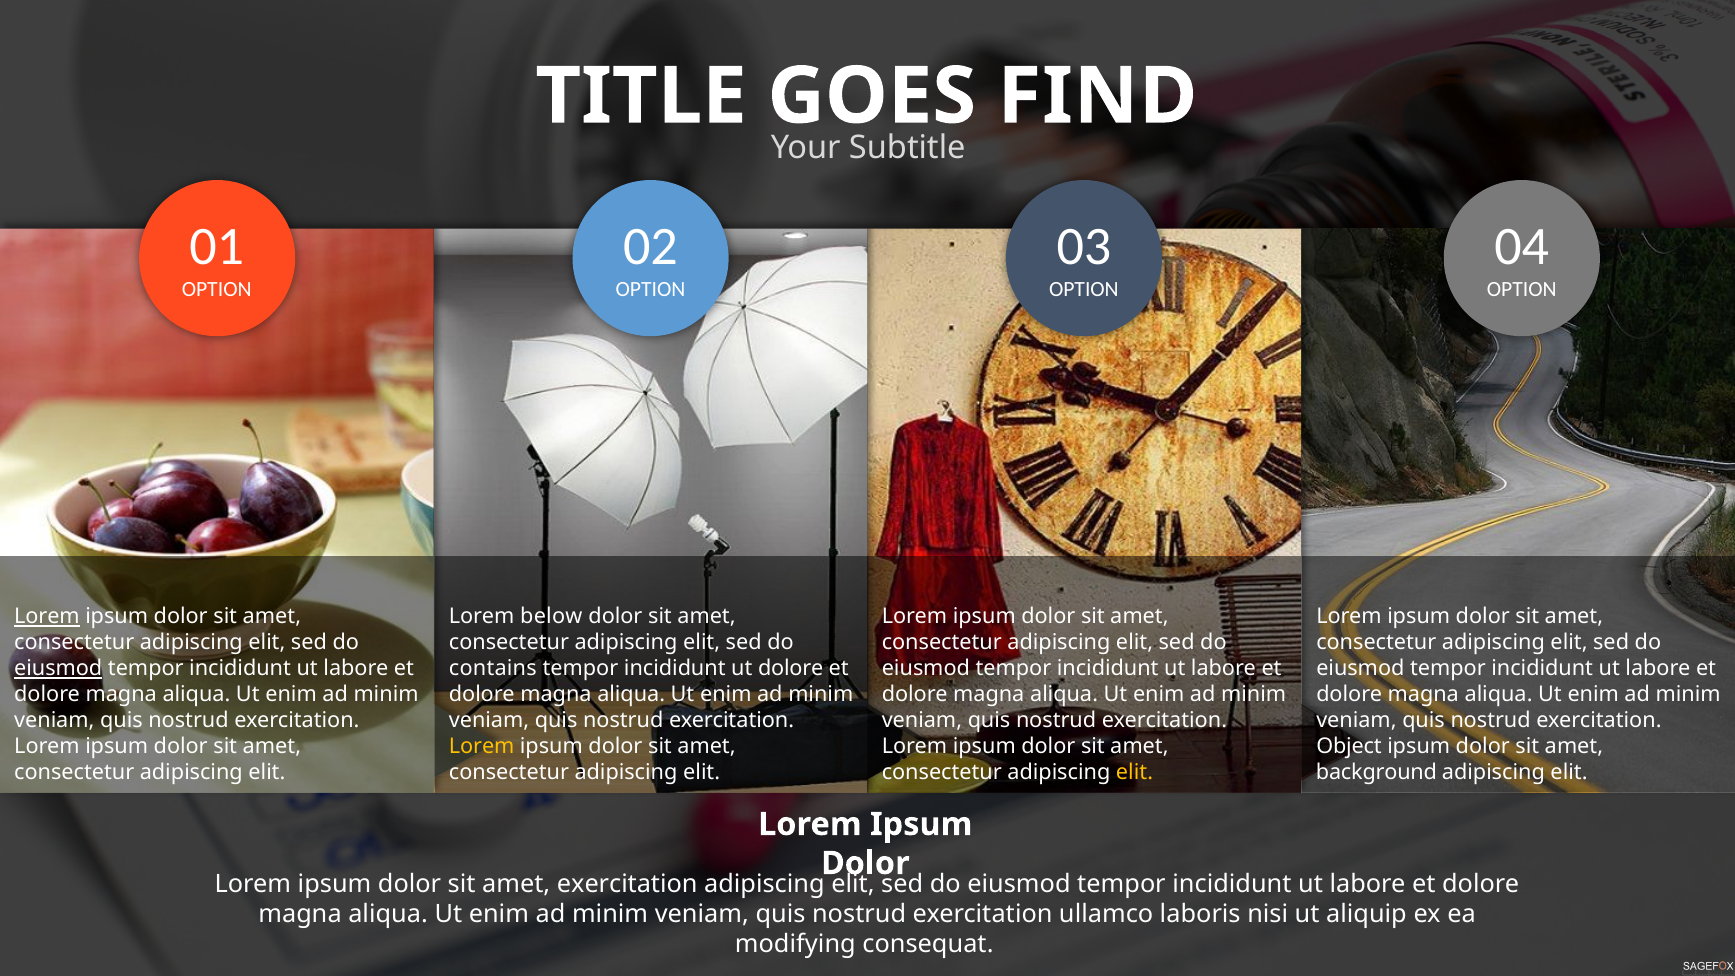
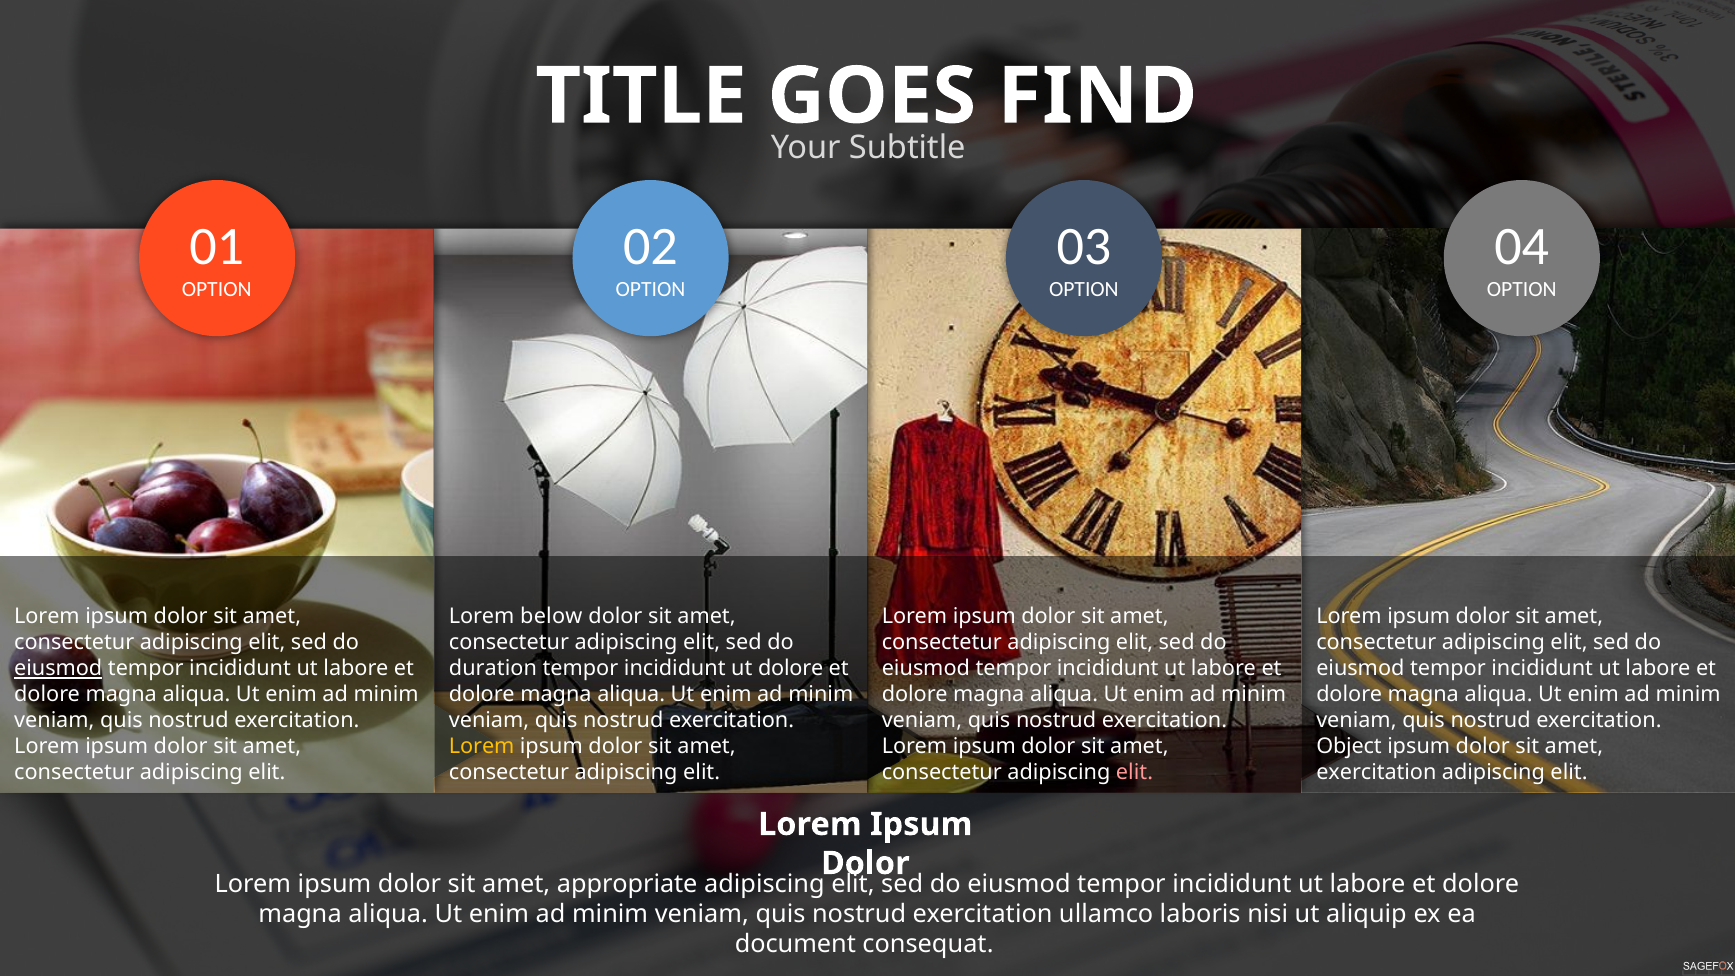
Lorem underline: present -> none (47, 617)
contains: contains -> duration (493, 669)
elit colour: yellow -> pink (1134, 773)
background: background -> exercitation (1376, 773)
amet exercitation: exercitation -> appropriate (627, 884)
modifying: modifying -> document (795, 945)
